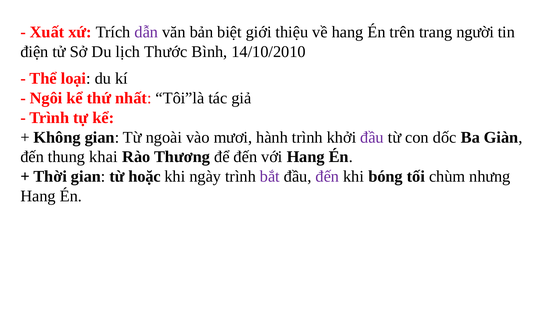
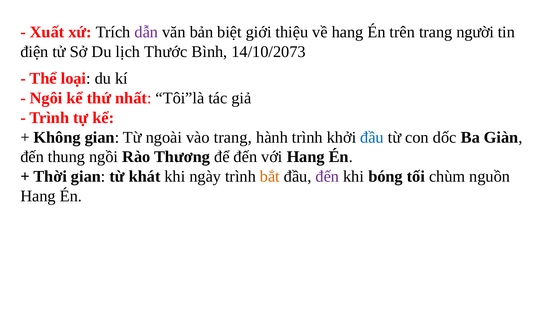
14/10/2010: 14/10/2010 -> 14/10/2073 (269, 52)
vào mươi: mươi -> trang (233, 137)
đầu colour: purple -> blue (372, 137)
khai: khai -> ngồi (104, 157)
hoặc: hoặc -> khát (145, 177)
bắt colour: purple -> orange (270, 177)
nhưng: nhưng -> nguồn (490, 177)
